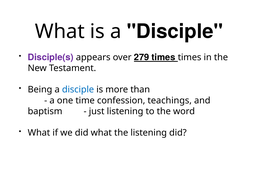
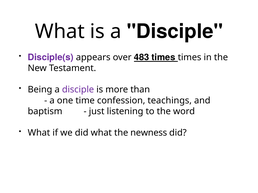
279: 279 -> 483 (142, 57)
disciple colour: blue -> purple (78, 90)
the listening: listening -> newness (149, 133)
